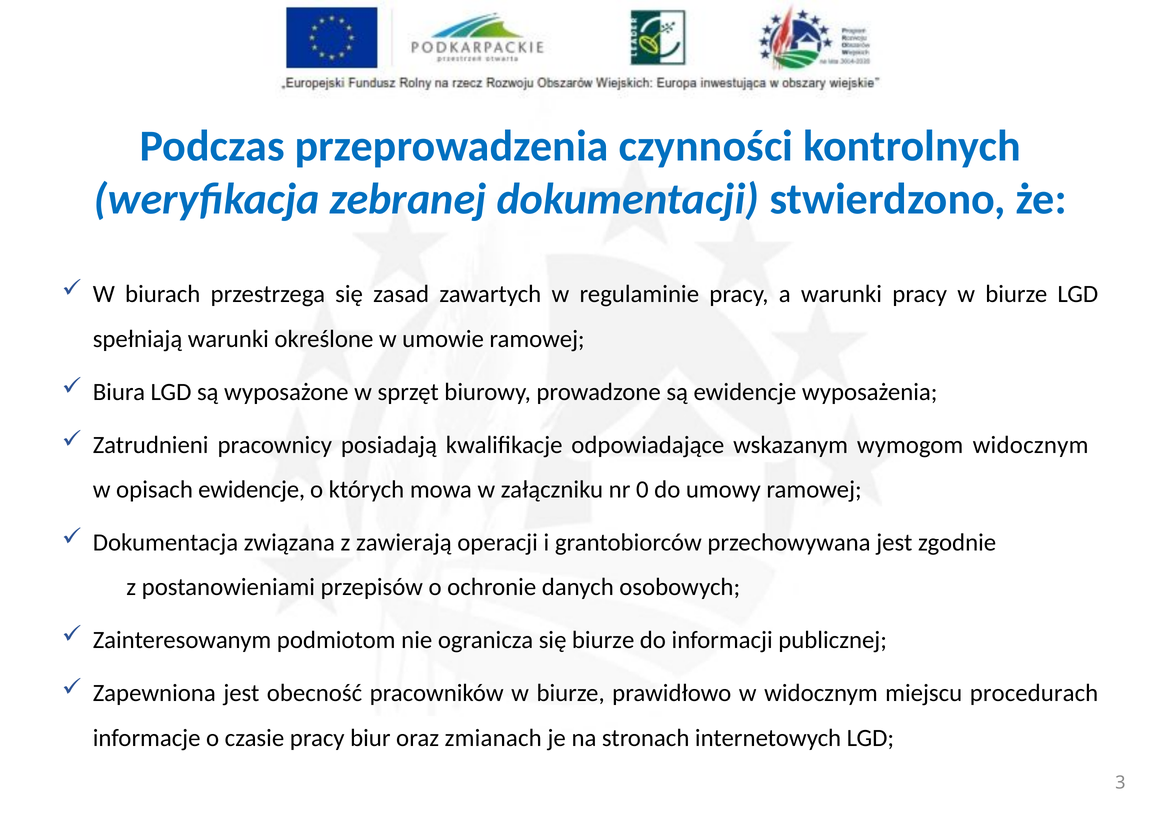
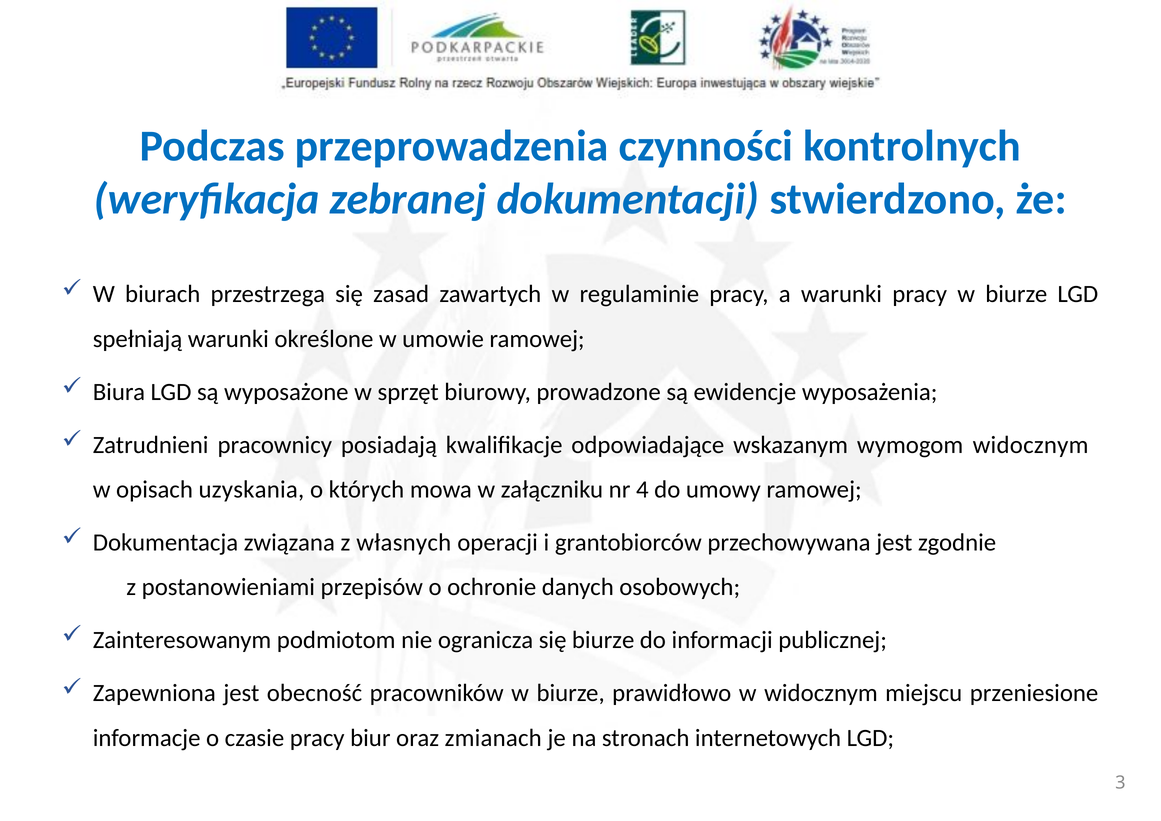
opisach ewidencje: ewidencje -> uzyskania (251, 490)
0: 0 -> 4 (642, 490)
zawierają: zawierają -> własnych (404, 543)
procedurach: procedurach -> przeniesione (1034, 693)
